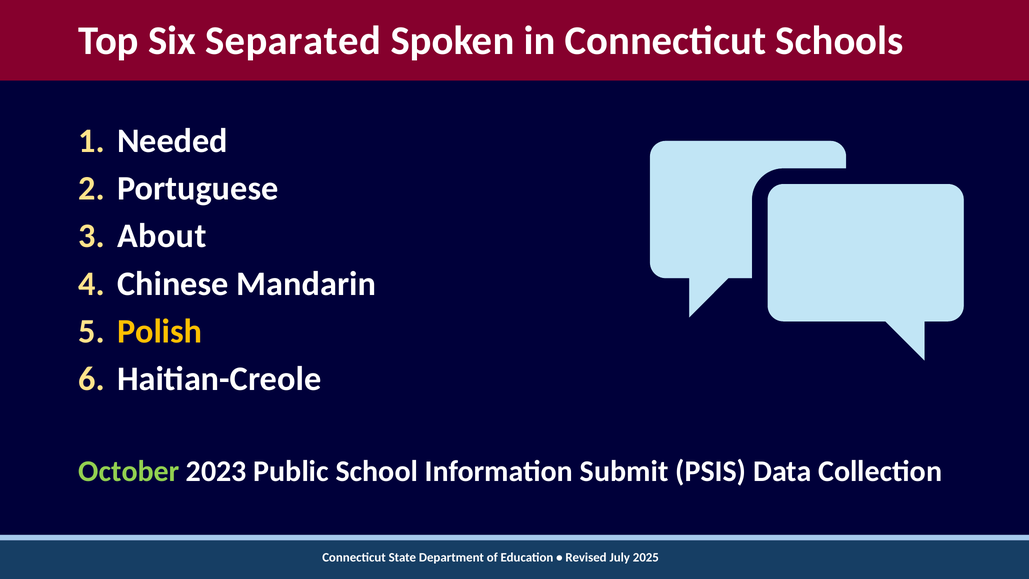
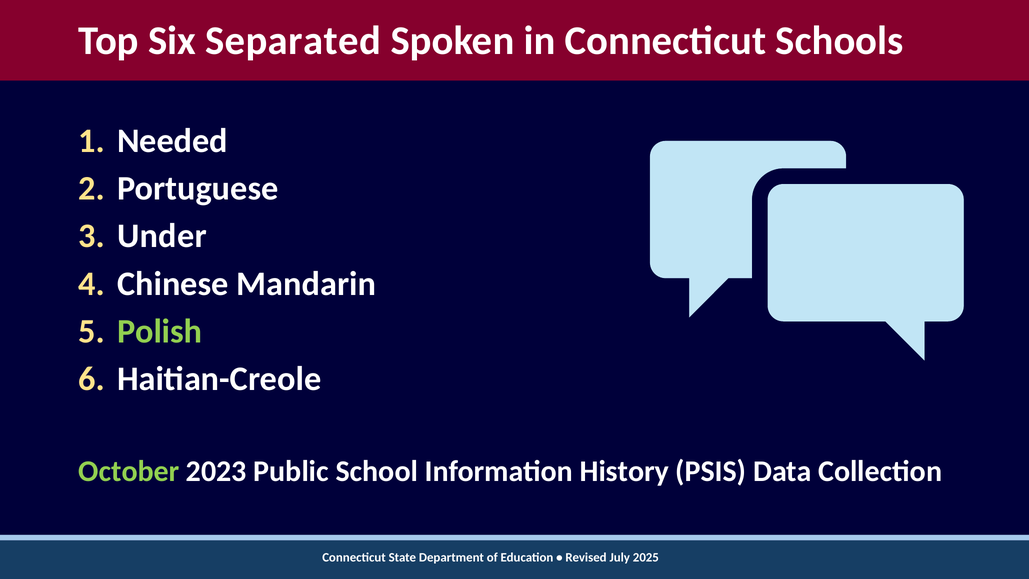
About: About -> Under (162, 236)
Polish colour: yellow -> light green (160, 331)
Submit: Submit -> History (624, 471)
